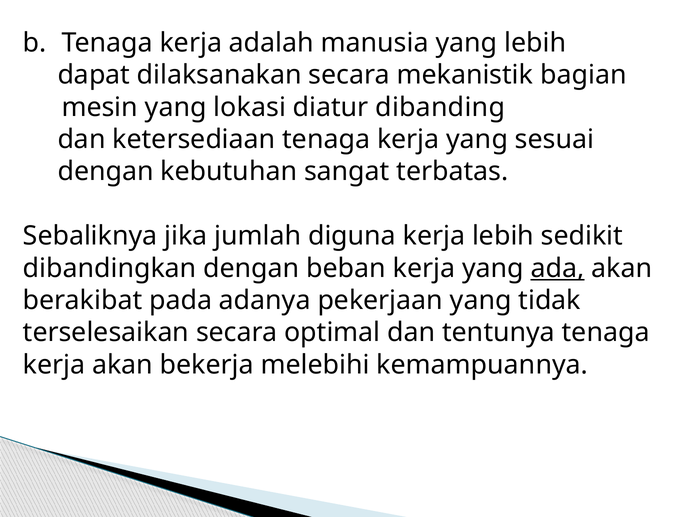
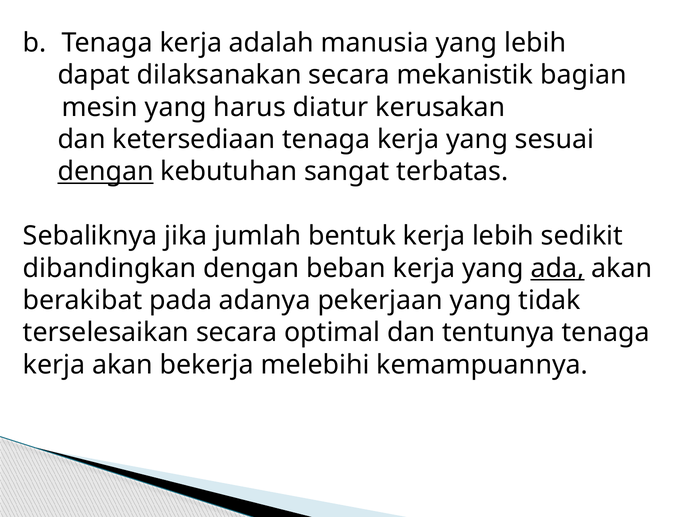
lokasi: lokasi -> harus (250, 107)
dibanding: dibanding -> kerusakan (440, 107)
dengan underline: none -> present (106, 172)
diguna: diguna -> bentuk (352, 236)
